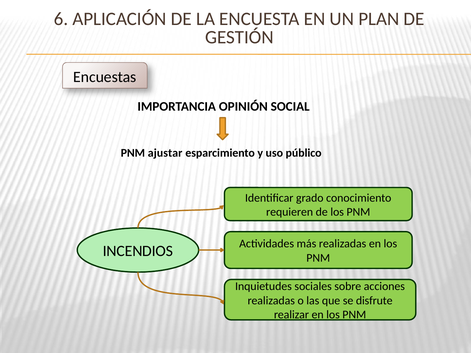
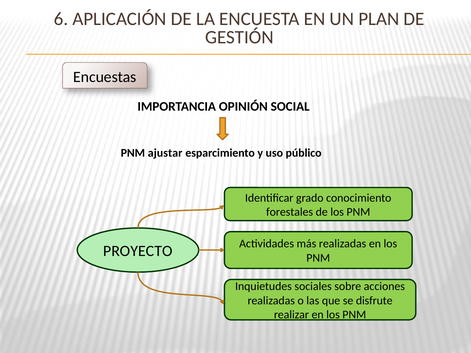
requieren: requieren -> forestales (290, 212)
INCENDIOS: INCENDIOS -> PROYECTO (138, 251)
